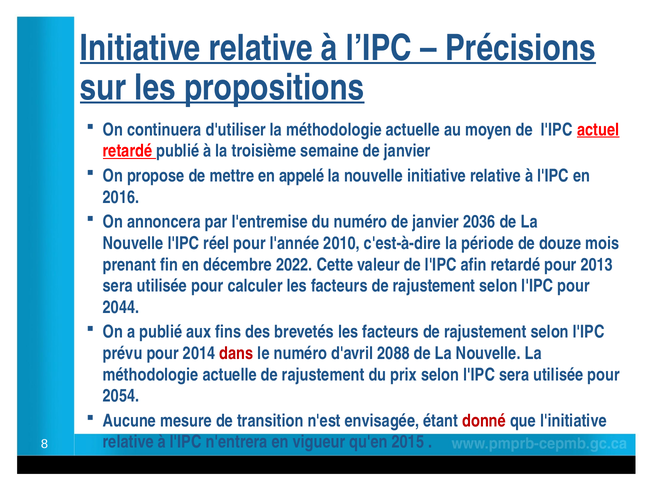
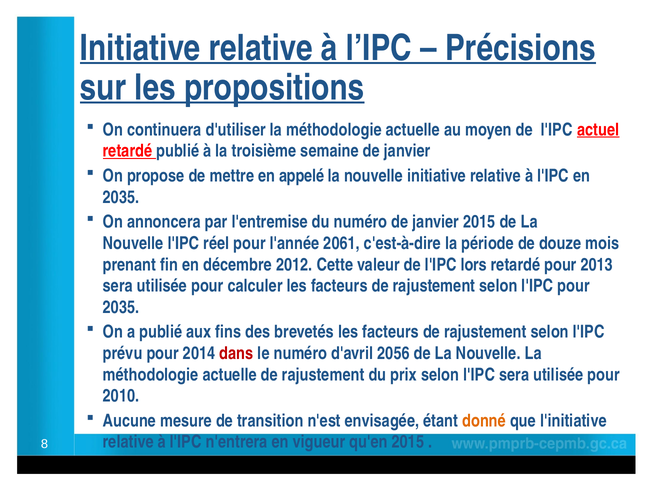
2016: 2016 -> 2035 (121, 197)
janvier 2036: 2036 -> 2015 (479, 222)
2010: 2010 -> 2061 (342, 243)
2022: 2022 -> 2012 (294, 265)
afin: afin -> lors (474, 265)
2044: 2044 -> 2035 (121, 307)
2088: 2088 -> 2056 (394, 354)
2054: 2054 -> 2010 (121, 396)
donné colour: red -> orange (484, 421)
